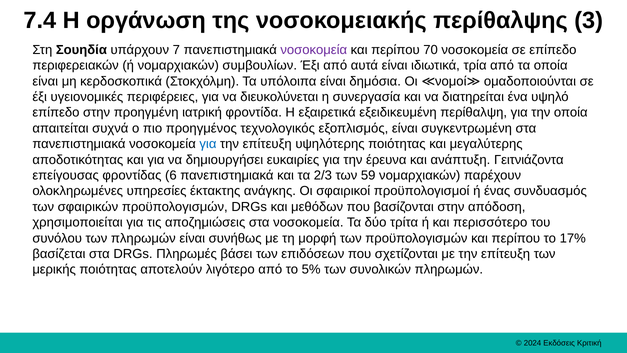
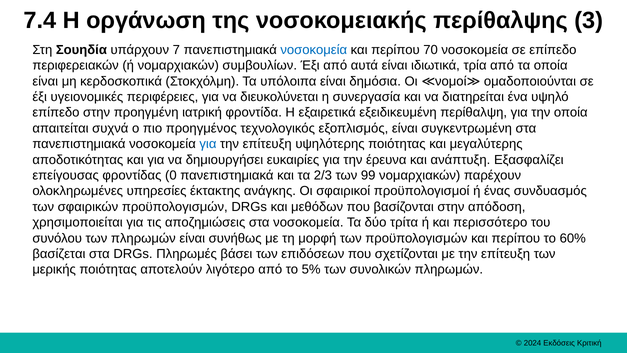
νοσοκομεία colour: purple -> blue (314, 50)
Γειτνιάζοντα: Γειτνιάζοντα -> Εξασφαλίζει (529, 160)
6: 6 -> 0 (171, 175)
59: 59 -> 99 (368, 175)
17%: 17% -> 60% (573, 238)
